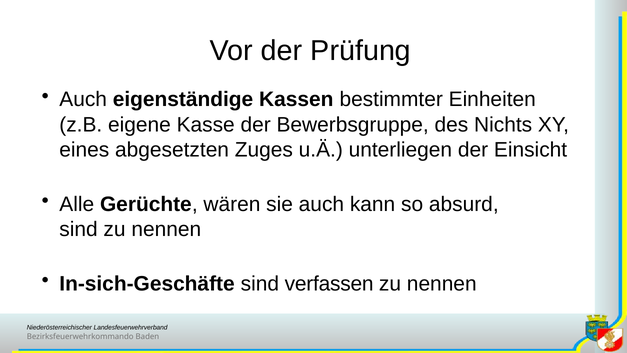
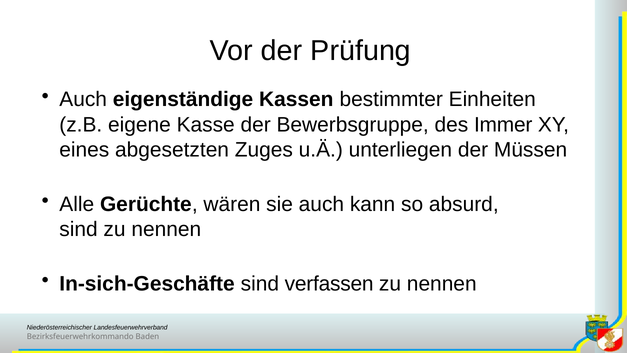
Nichts: Nichts -> Immer (503, 125)
Einsicht: Einsicht -> Müssen (531, 150)
